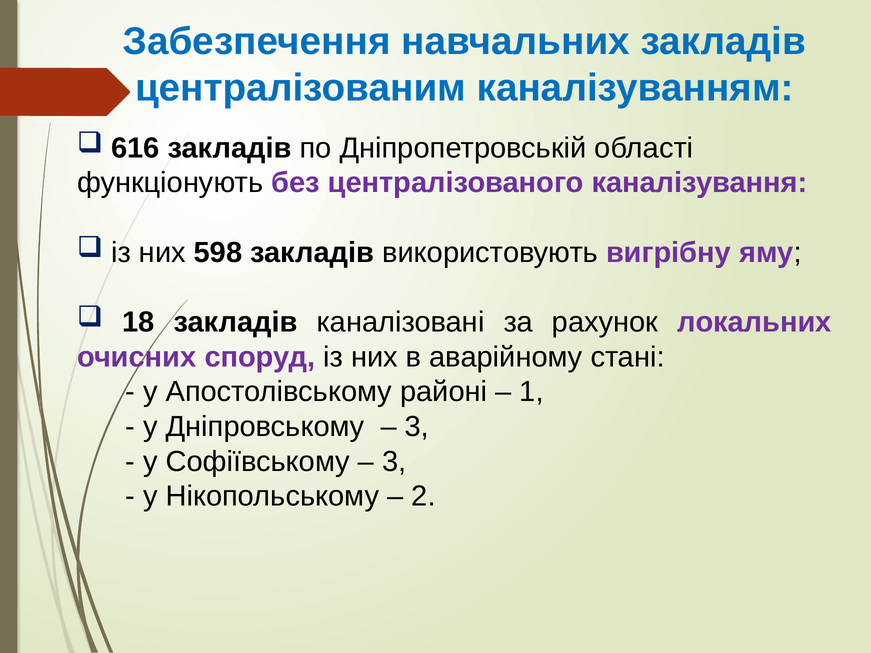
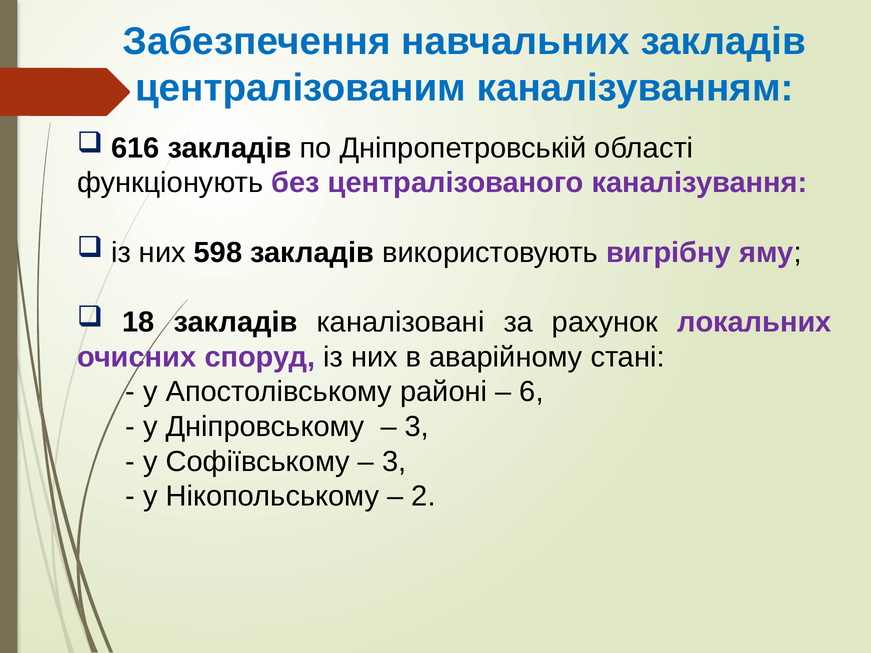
1: 1 -> 6 (532, 392)
